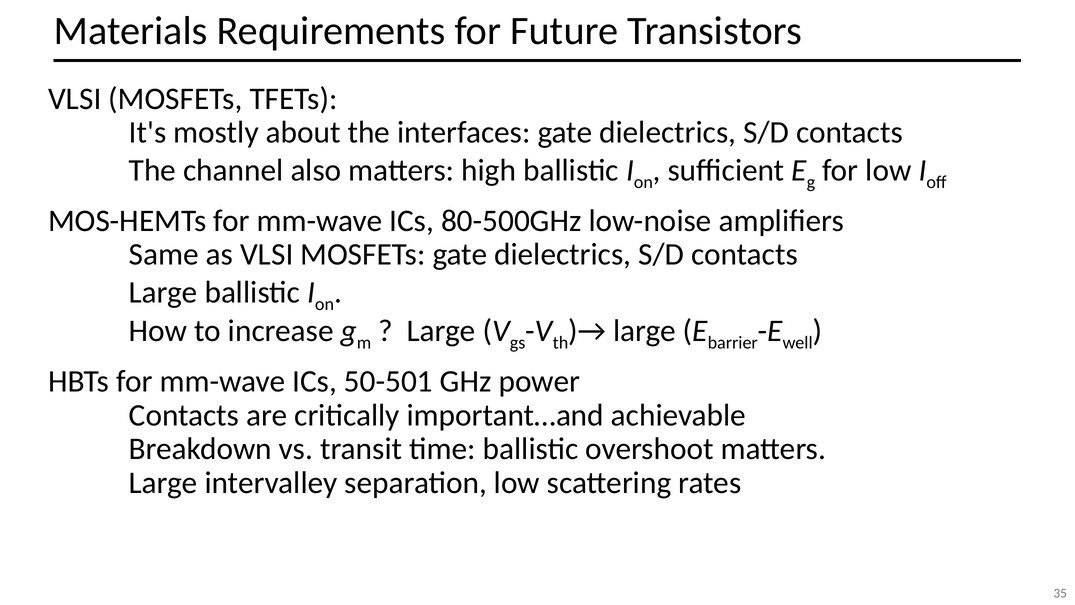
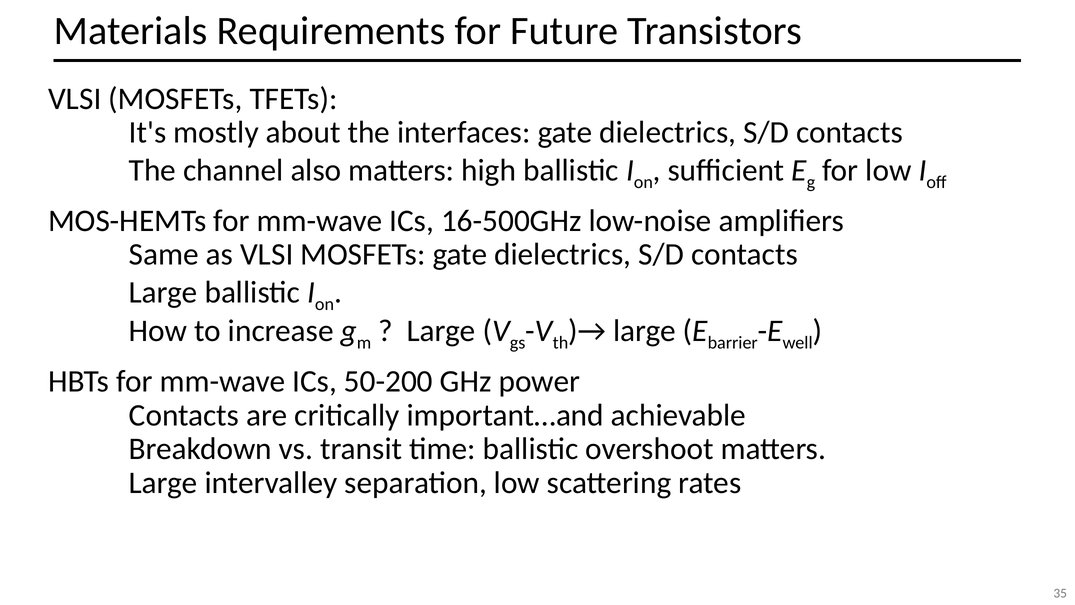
80-500GHz: 80-500GHz -> 16-500GHz (511, 221)
50-501: 50-501 -> 50-200 (388, 381)
